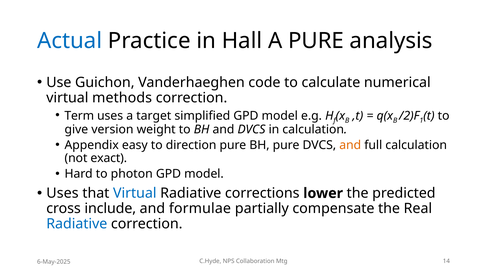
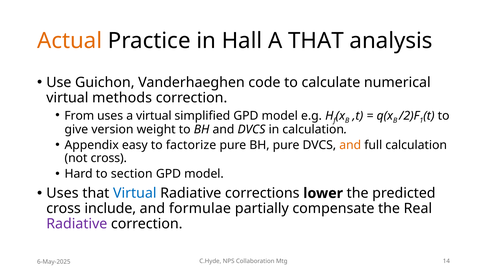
Actual colour: blue -> orange (70, 41)
A PURE: PURE -> THAT (316, 41)
Term: Term -> From (79, 116)
a target: target -> virtual (154, 116)
direction: direction -> factorize (191, 145)
not exact: exact -> cross (109, 158)
photon: photon -> section (132, 174)
Radiative colour: blue -> purple (77, 224)
